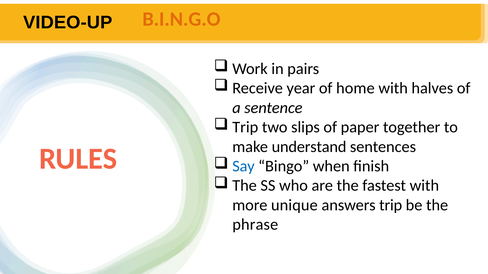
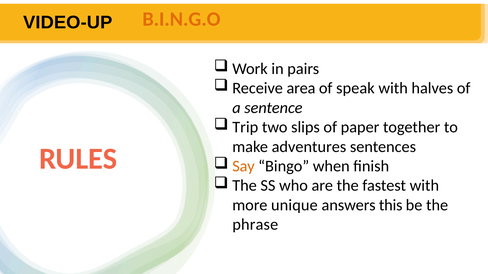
year: year -> area (301, 88)
home: home -> speak (355, 88)
understand: understand -> adventures (309, 147)
Say colour: blue -> orange (243, 166)
answers trip: trip -> this (391, 205)
